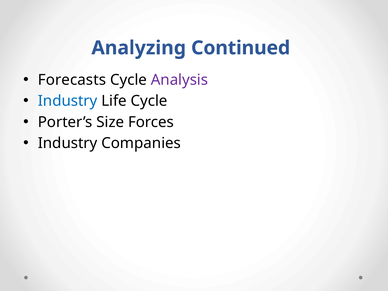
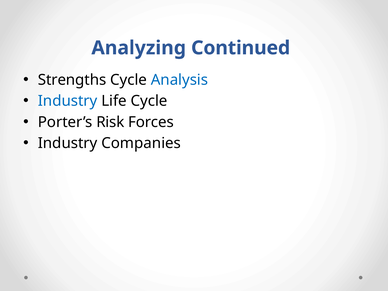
Forecasts: Forecasts -> Strengths (72, 80)
Analysis colour: purple -> blue (179, 80)
Size: Size -> Risk (110, 122)
